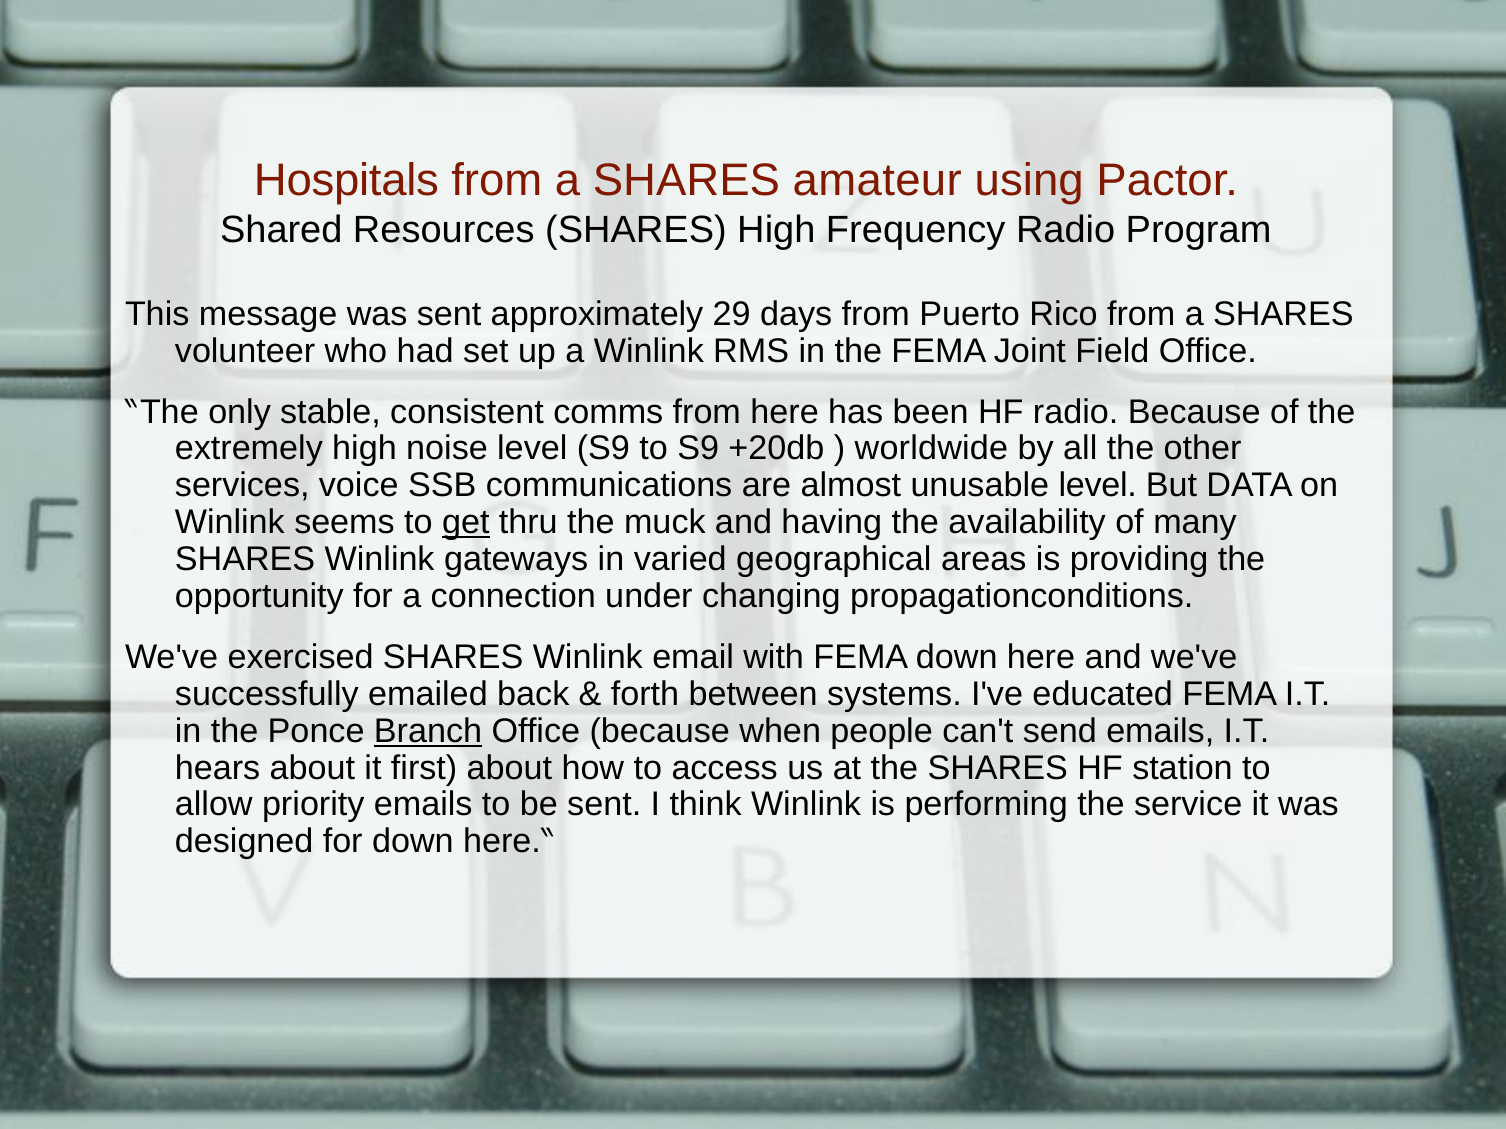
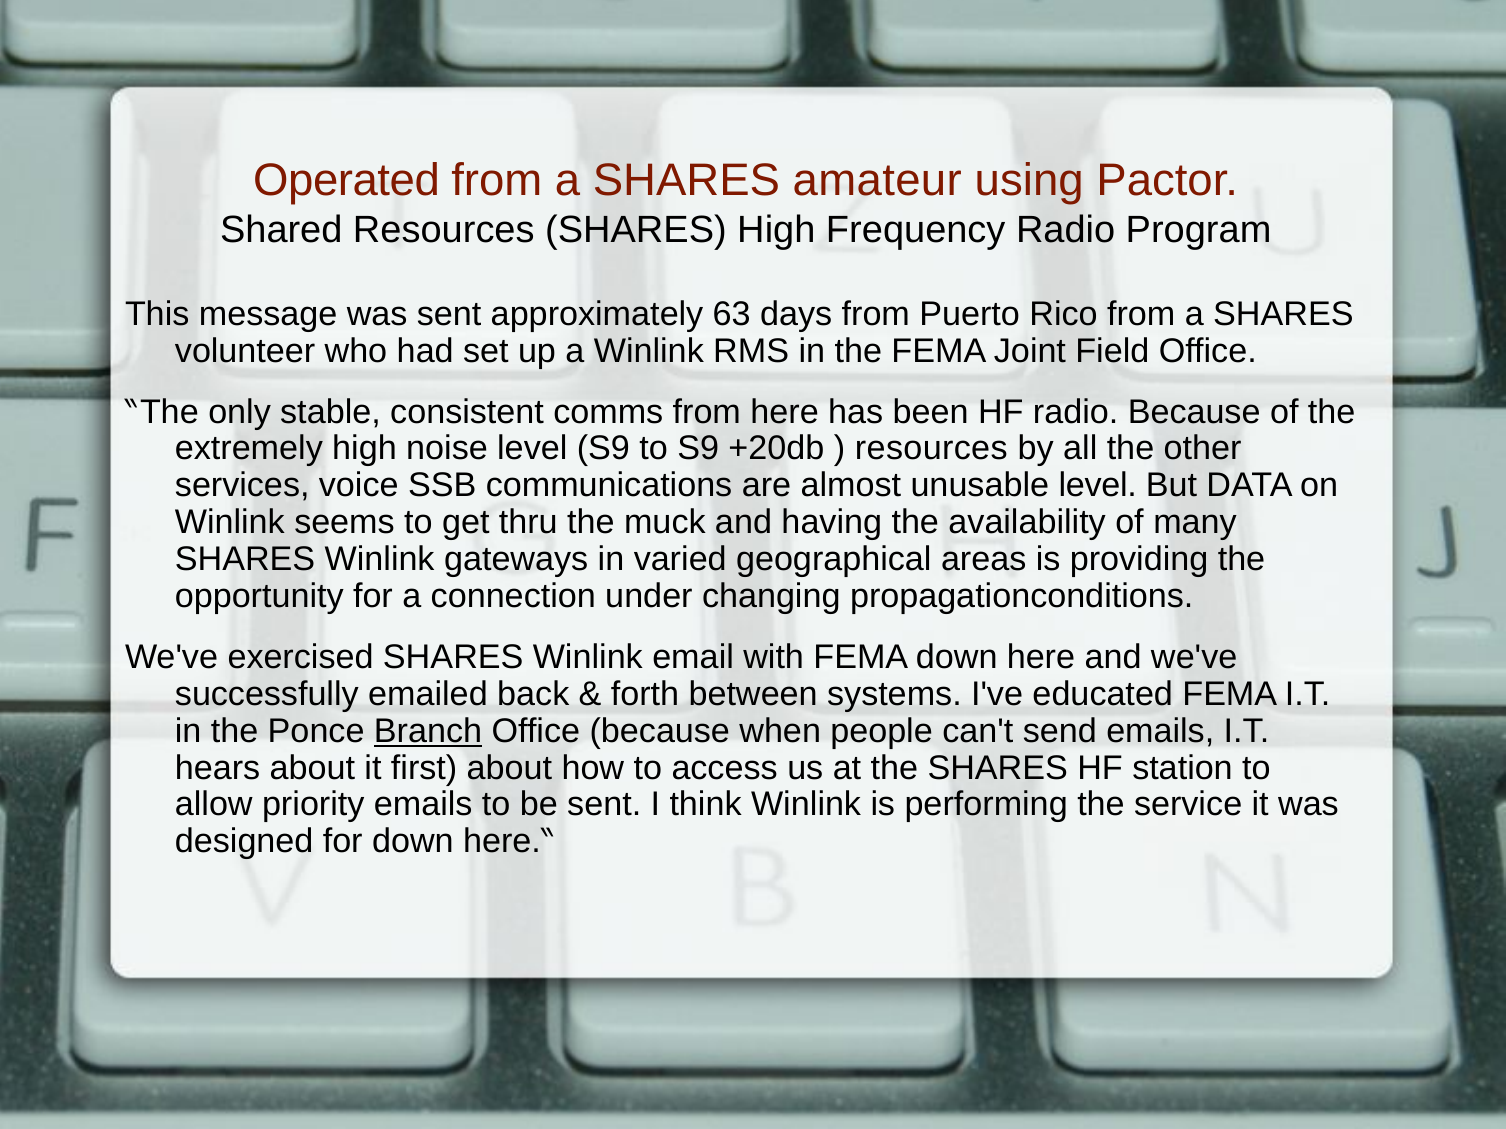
Hospitals: Hospitals -> Operated (347, 180)
29: 29 -> 63 (732, 314)
worldwide: worldwide -> resources (931, 449)
get underline: present -> none (466, 523)
